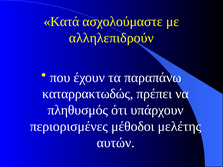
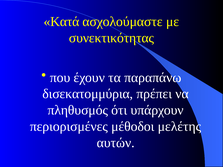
αλληλεπιδρούν: αλληλεπιδρούν -> συνεκτικότητας (111, 38)
καταρρακτωδώς: καταρρακτωδώς -> δισεκατομμύρια (88, 94)
